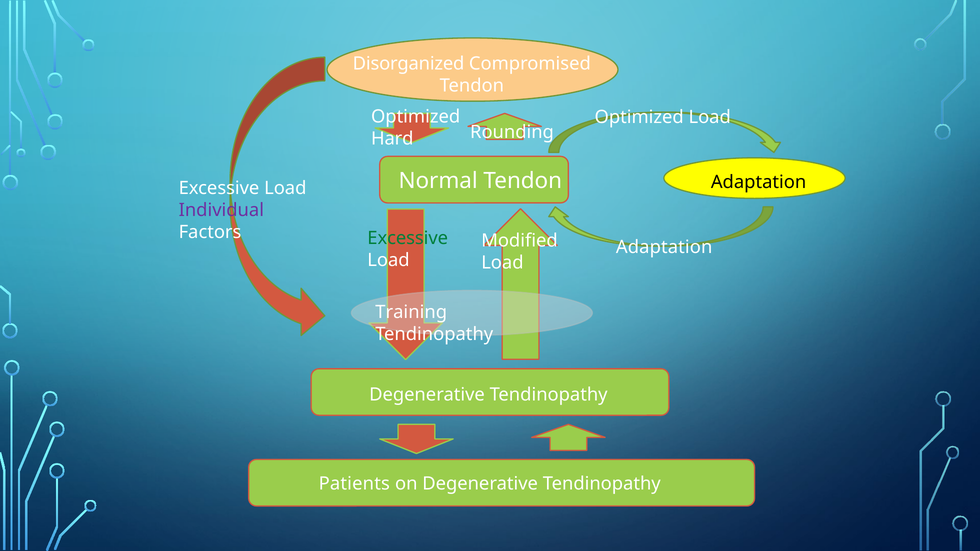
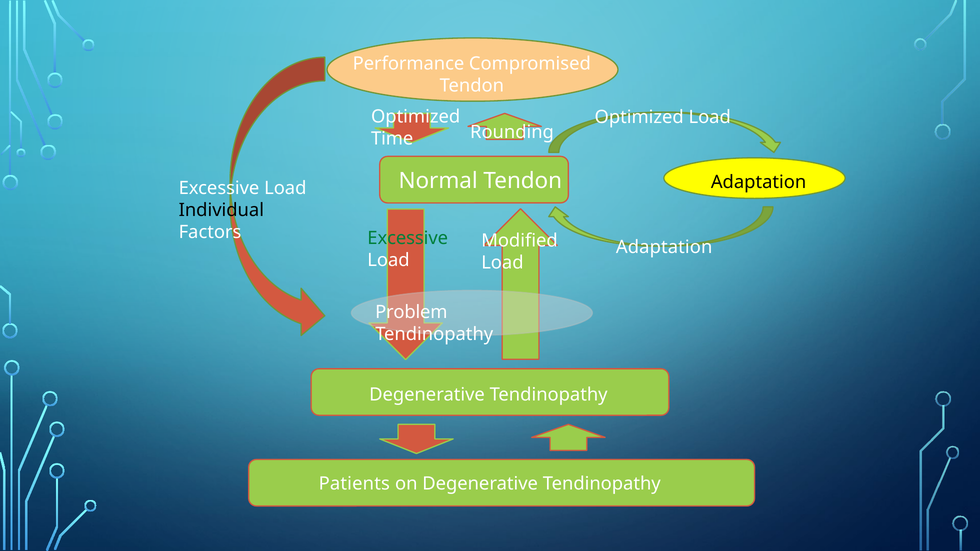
Disorganized: Disorganized -> Performance (408, 64)
Hard: Hard -> Time (392, 139)
Individual colour: purple -> black (221, 210)
Training: Training -> Problem (411, 312)
